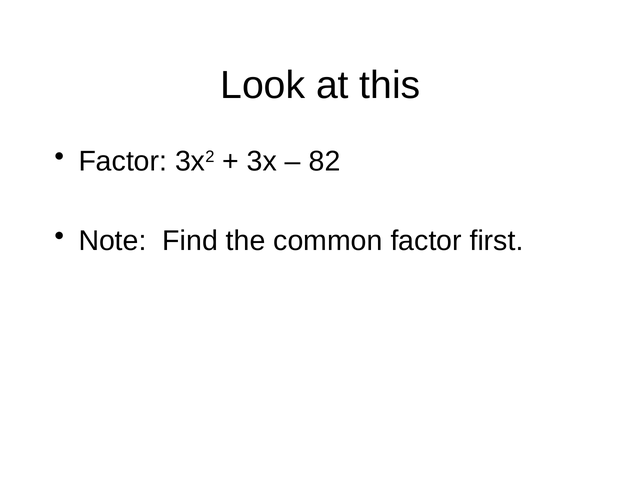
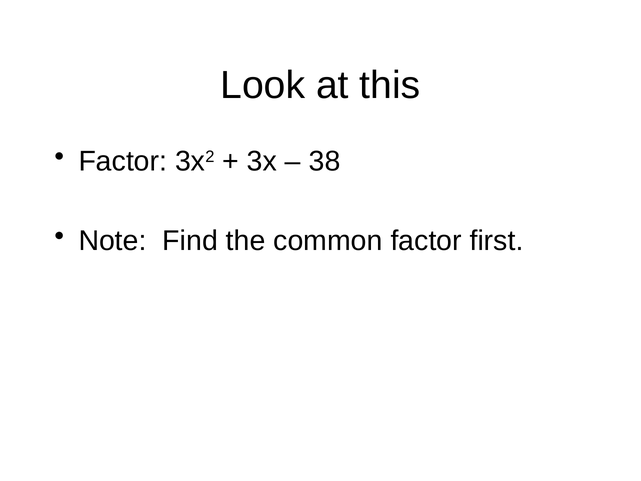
82: 82 -> 38 (325, 161)
